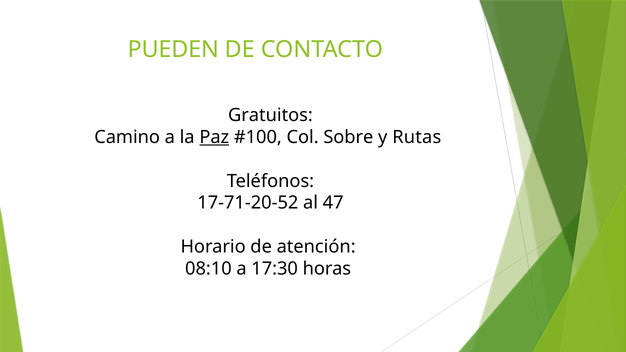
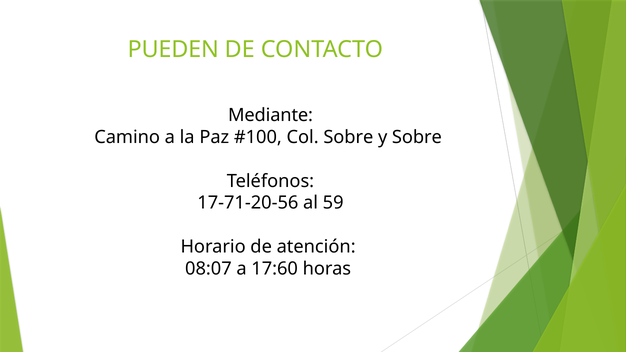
Gratuitos: Gratuitos -> Mediante (271, 115)
Paz underline: present -> none (214, 137)
y Rutas: Rutas -> Sobre (417, 137)
17-71-20-52: 17-71-20-52 -> 17-71-20-56 (248, 203)
47: 47 -> 59 (333, 203)
08:10: 08:10 -> 08:07 (208, 269)
17:30: 17:30 -> 17:60 (275, 269)
